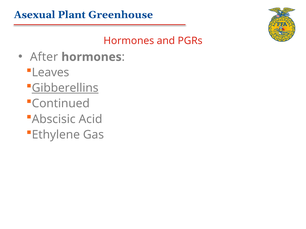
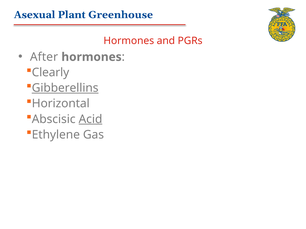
Leaves: Leaves -> Clearly (50, 73)
Continued: Continued -> Horizontal (61, 104)
Acid underline: none -> present (90, 119)
